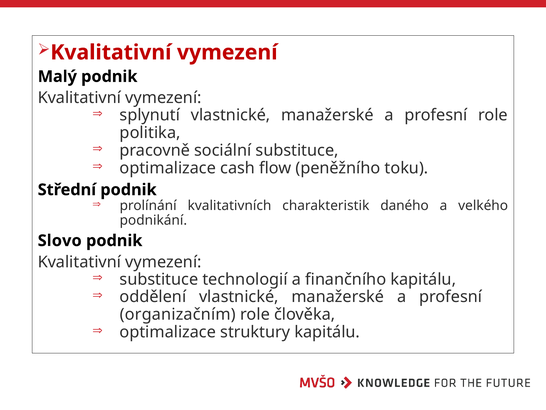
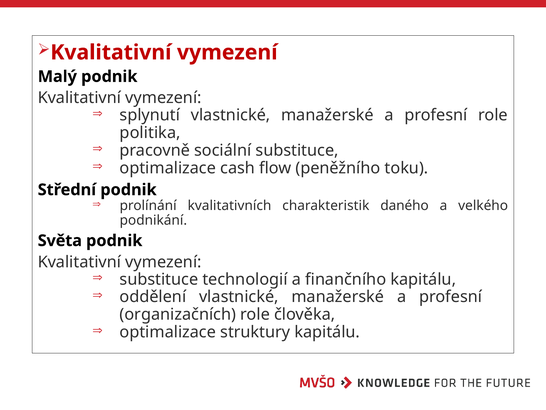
Slovo: Slovo -> Světa (60, 240)
organizačním: organizačním -> organizačních (178, 314)
